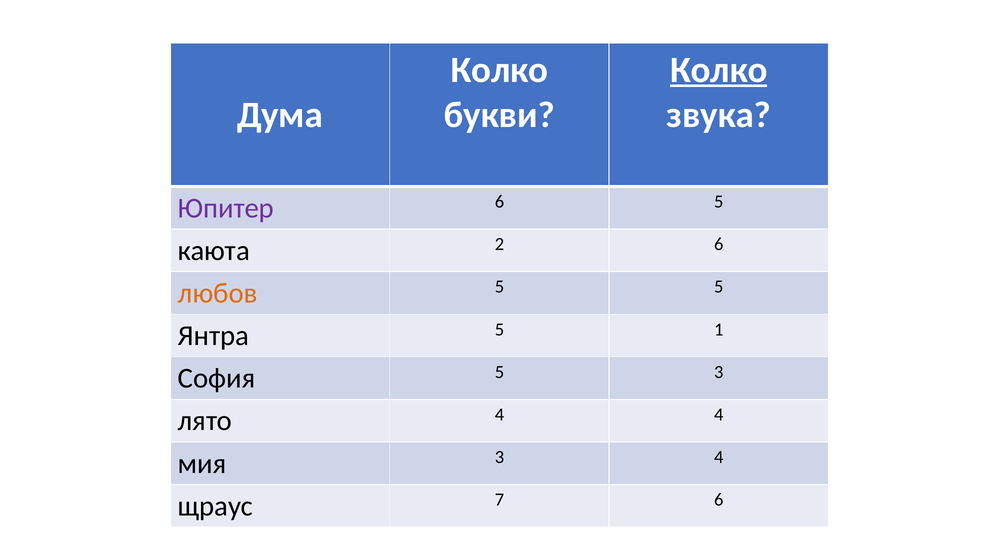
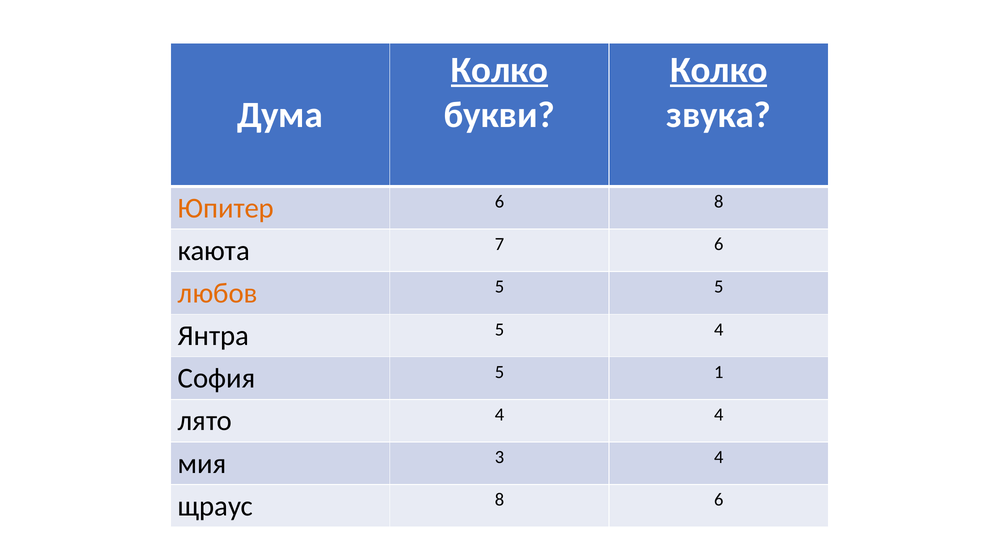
Колко underline: none -> present (499, 70)
Юпитер colour: purple -> orange (226, 208)
6 5: 5 -> 8 (719, 202)
2: 2 -> 7 (499, 244)
5 1: 1 -> 4 (719, 330)
5 3: 3 -> 1 (719, 372)
щраус 7: 7 -> 8 (499, 500)
